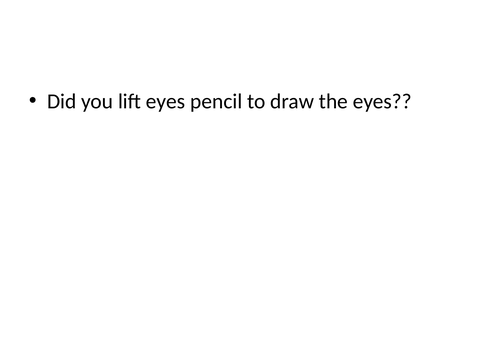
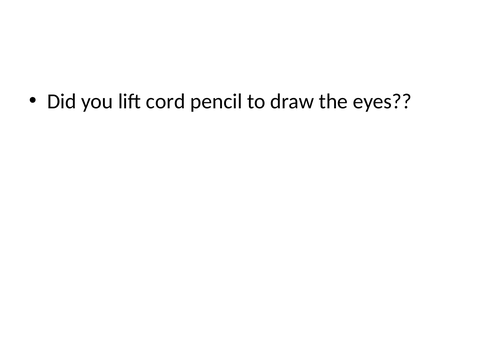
lift eyes: eyes -> cord (166, 101)
